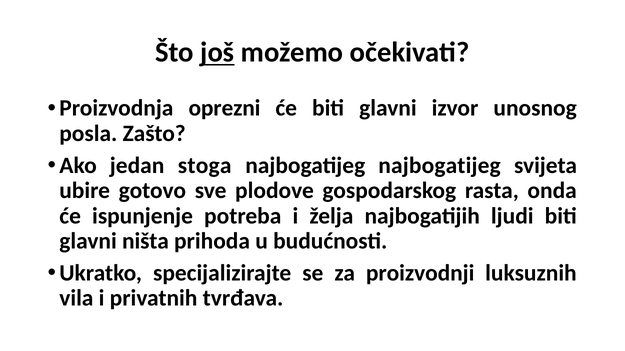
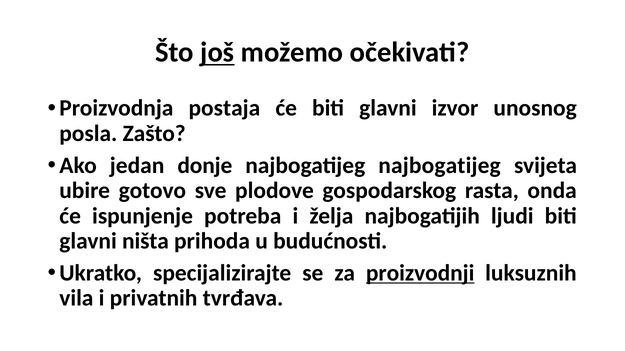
oprezni: oprezni -> postaja (224, 108)
stoga: stoga -> donje (205, 166)
proizvodnji underline: none -> present (420, 273)
